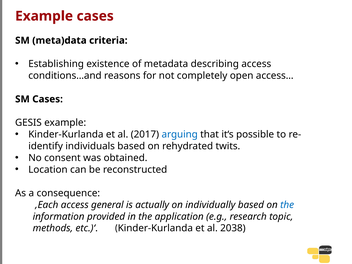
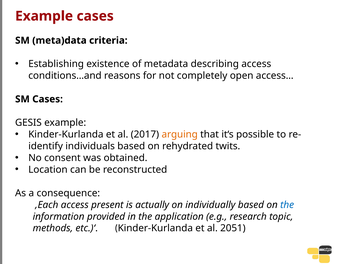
arguing colour: blue -> orange (180, 134)
general: general -> present (107, 205)
2038: 2038 -> 2051 (233, 228)
